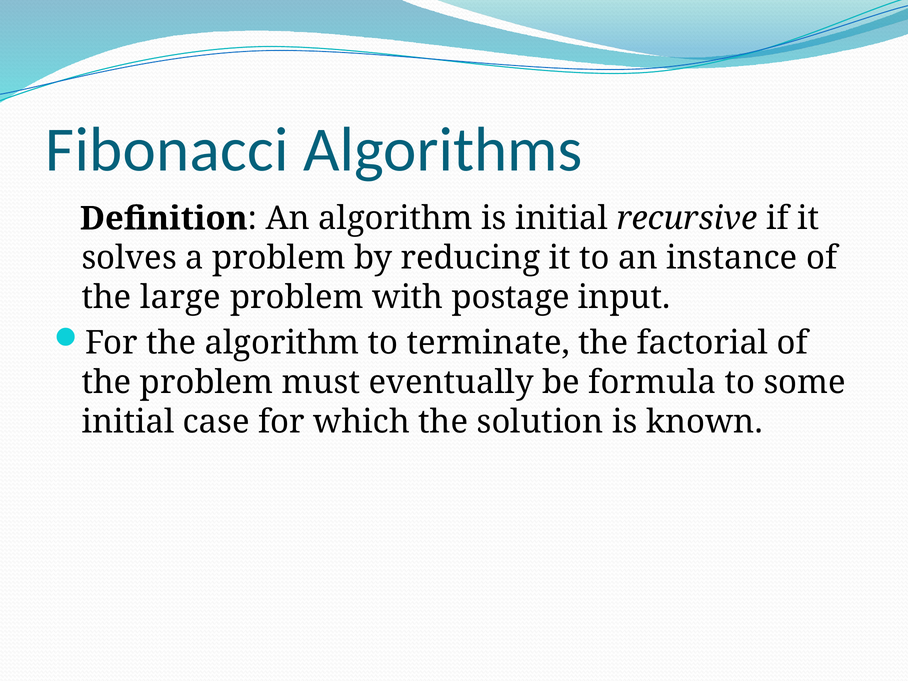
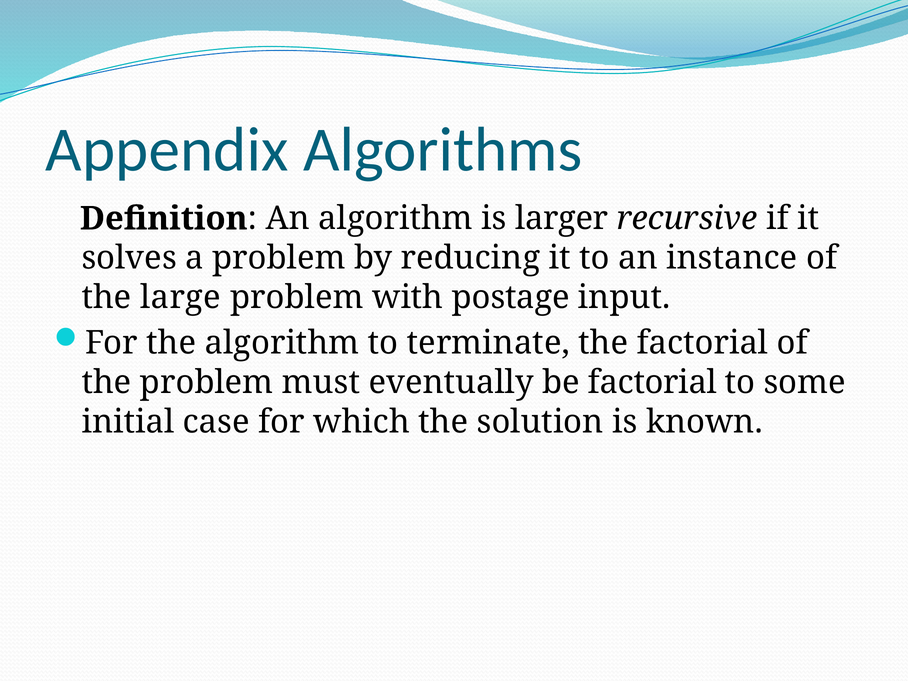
Fibonacci: Fibonacci -> Appendix (167, 150)
is initial: initial -> larger (562, 219)
be formula: formula -> factorial (652, 382)
